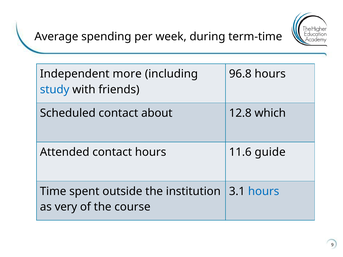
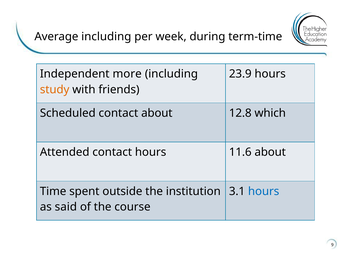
Average spending: spending -> including (106, 37)
96.8: 96.8 -> 23.9 (240, 74)
study colour: blue -> orange (55, 90)
11.6 guide: guide -> about (270, 152)
very: very -> said (66, 207)
